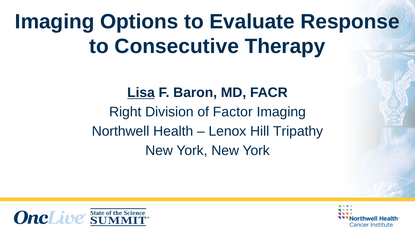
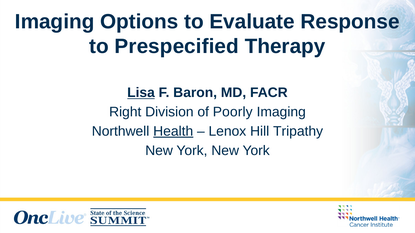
Consecutive: Consecutive -> Prespecified (177, 47)
Factor: Factor -> Poorly (233, 112)
Health underline: none -> present (173, 132)
